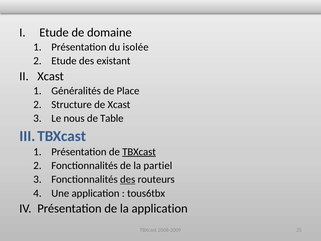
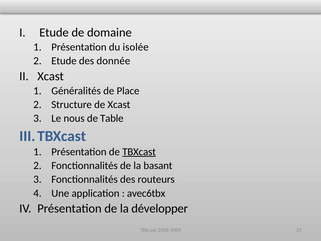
existant: existant -> donnée (113, 61)
partiel: partiel -> basant (158, 165)
des underline: present -> none (128, 179)
tous6tbx: tous6tbx -> avec6tbx (146, 193)
la application: application -> développer (160, 208)
